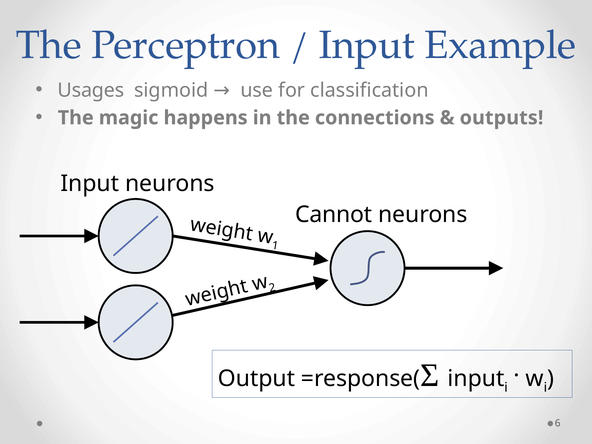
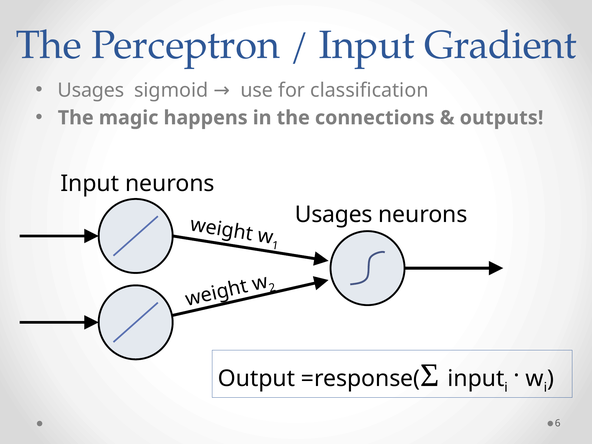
Example: Example -> Gradient (500, 45)
Cannot: Cannot -> Usages (334, 214)
